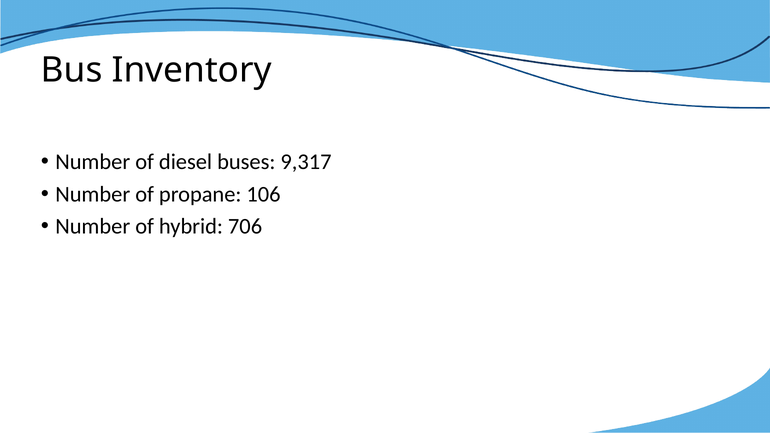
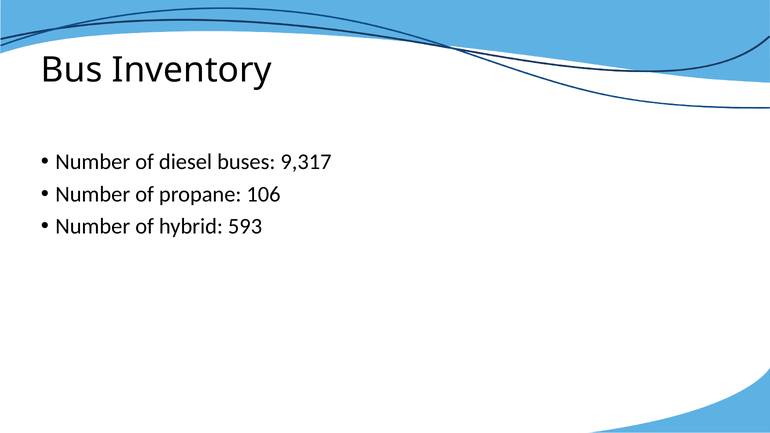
706: 706 -> 593 (245, 226)
